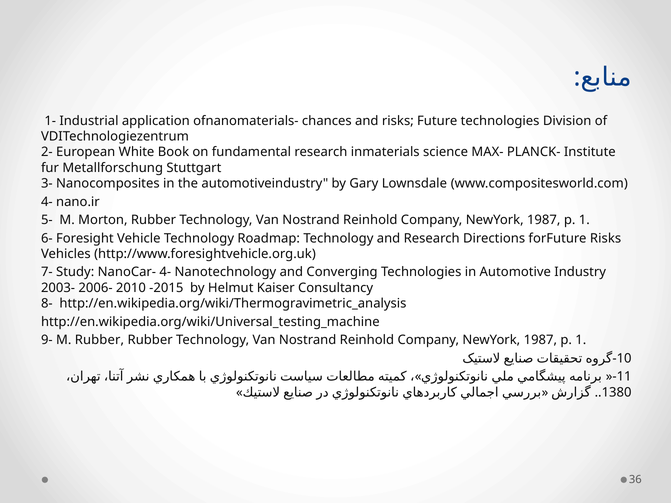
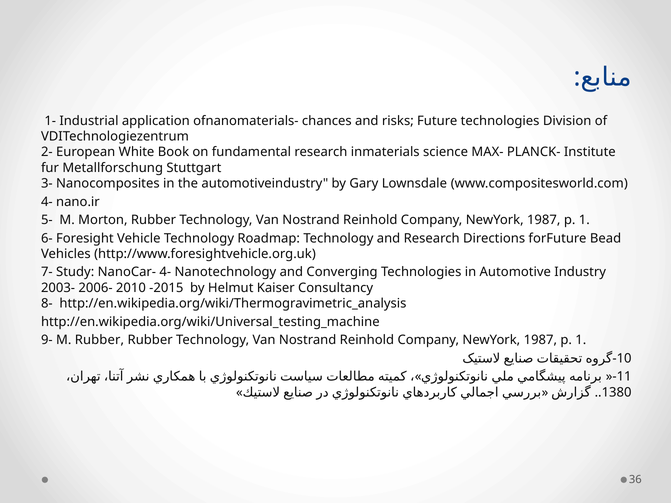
forFuture Risks: Risks -> Bead (606, 238)
